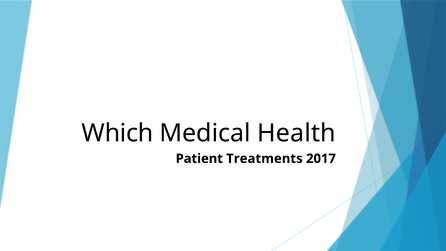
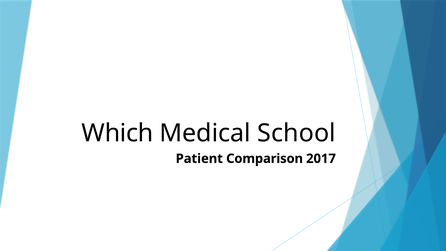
Health: Health -> School (297, 133)
Treatments: Treatments -> Comparison (265, 159)
